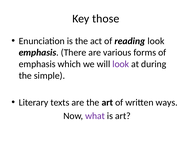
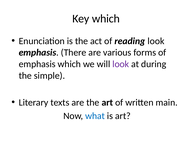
Key those: those -> which (106, 19)
ways: ways -> main (167, 102)
what colour: purple -> blue (95, 116)
